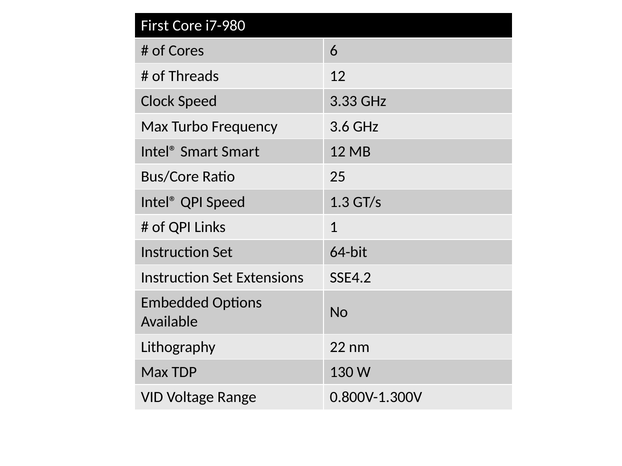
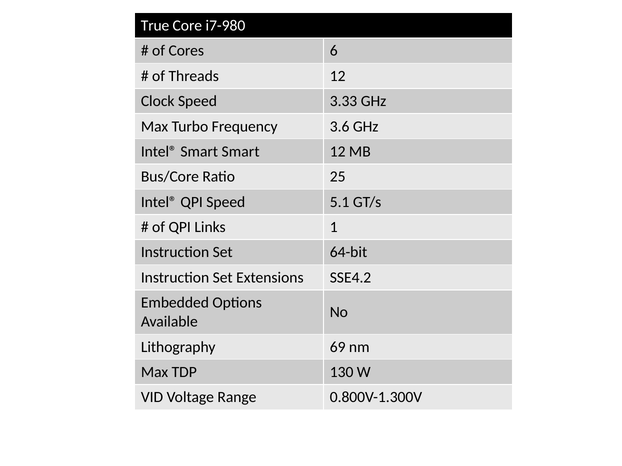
First: First -> True (155, 26)
1.3: 1.3 -> 5.1 (340, 202)
22: 22 -> 69 (338, 347)
